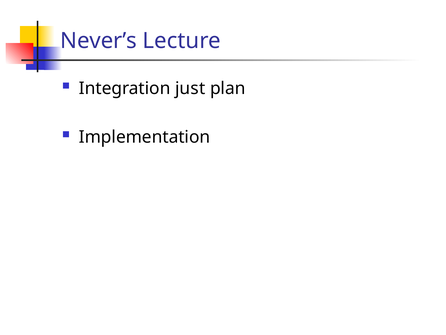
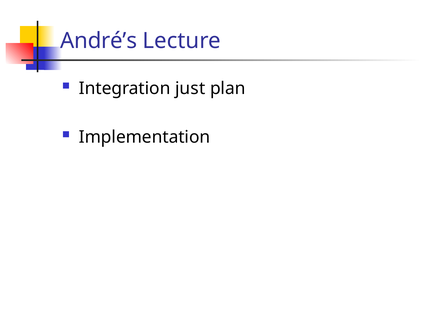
Never’s: Never’s -> André’s (99, 41)
